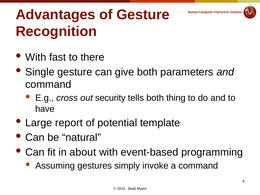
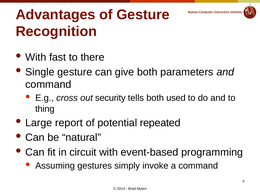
thing: thing -> used (176, 98)
have: have -> thing (45, 109)
template: template -> repeated (160, 123)
about: about -> circuit (83, 152)
